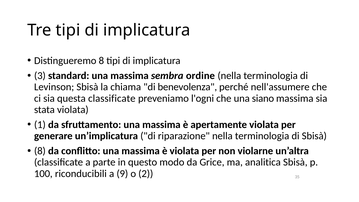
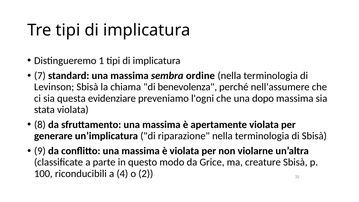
Distingueremo 8: 8 -> 1 (101, 61)
3: 3 -> 7 (40, 76)
questa classificate: classificate -> evidenziare (112, 98)
siano: siano -> dopo (263, 98)
1: 1 -> 8 (40, 125)
8: 8 -> 9 (40, 151)
analitica: analitica -> creature (263, 162)
9: 9 -> 4 (122, 174)
